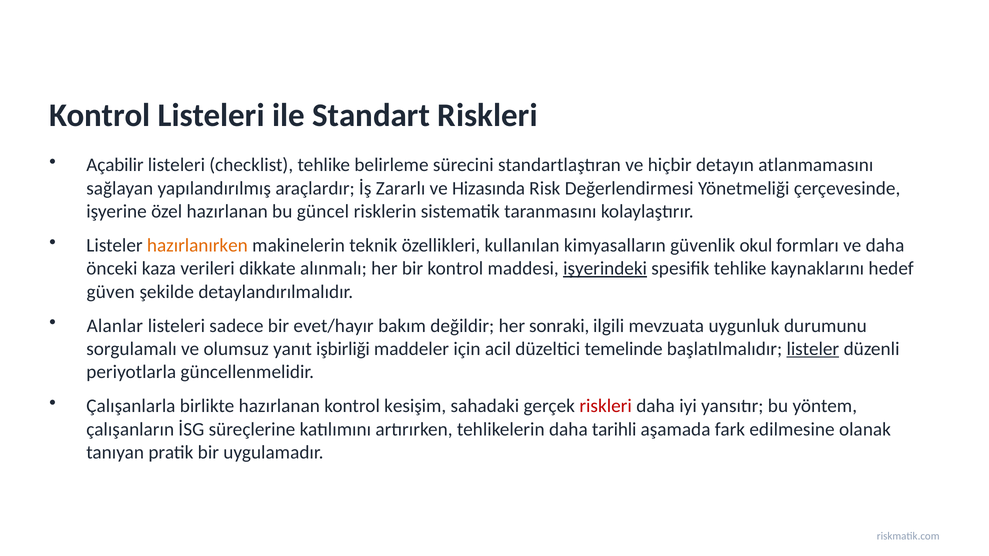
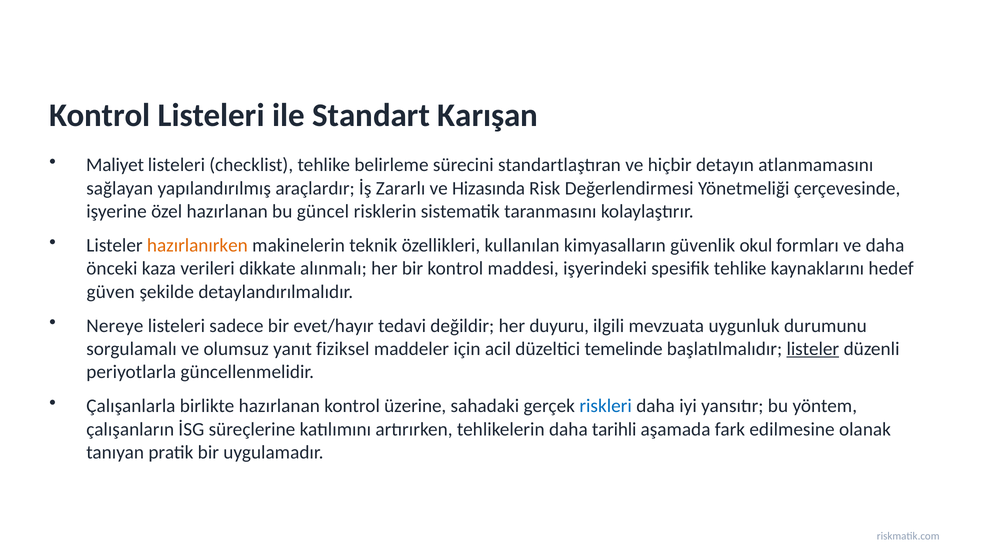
Standart Riskleri: Riskleri -> Karışan (488, 116)
Açabilir: Açabilir -> Maliyet (115, 165)
işyerindeki underline: present -> none (605, 269)
Alanlar: Alanlar -> Nereye (115, 326)
bakım: bakım -> tedavi (402, 326)
sonraki: sonraki -> duyuru (559, 326)
işbirliği: işbirliği -> fiziksel (343, 349)
kesişim: kesişim -> üzerine (415, 406)
riskleri colour: red -> blue (606, 406)
